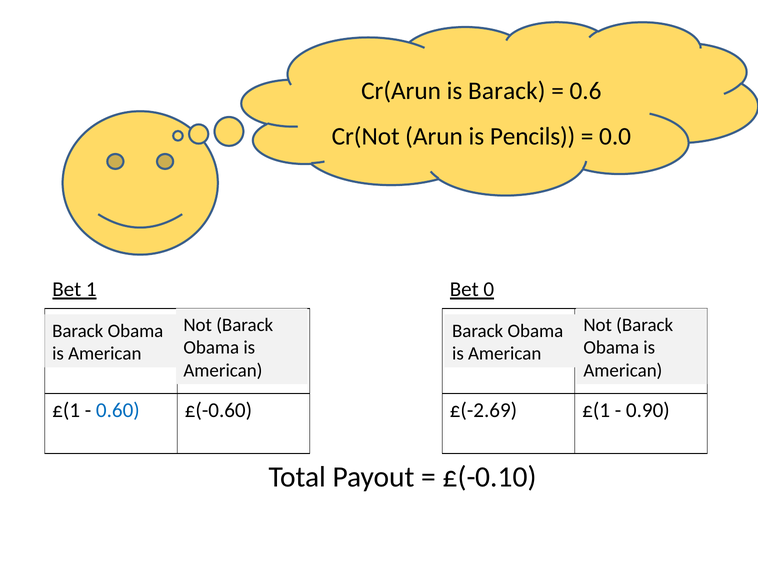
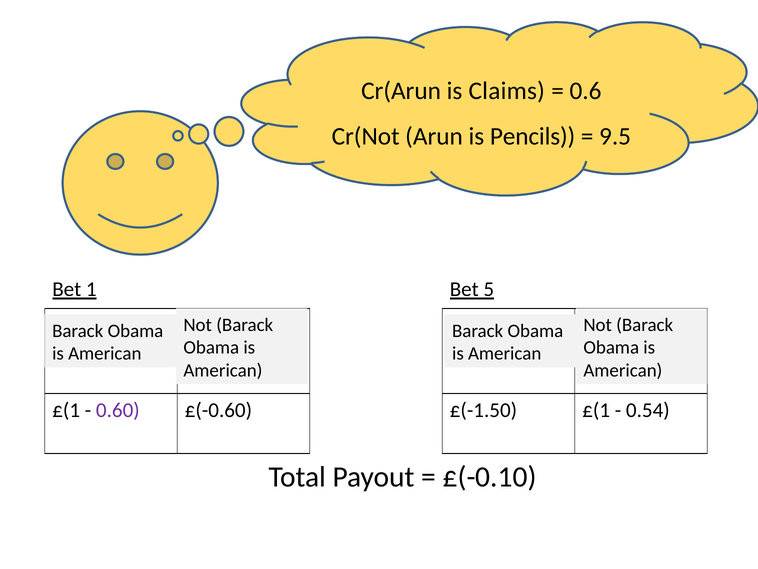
is Barack: Barack -> Claims (507, 91)
0.0: 0.0 -> 9.5 (615, 136)
0: 0 -> 5 (489, 289)
0.60 colour: blue -> purple (118, 410)
£(-2.69: £(-2.69 -> £(-1.50 (483, 410)
0.90: 0.90 -> 0.54 (648, 410)
